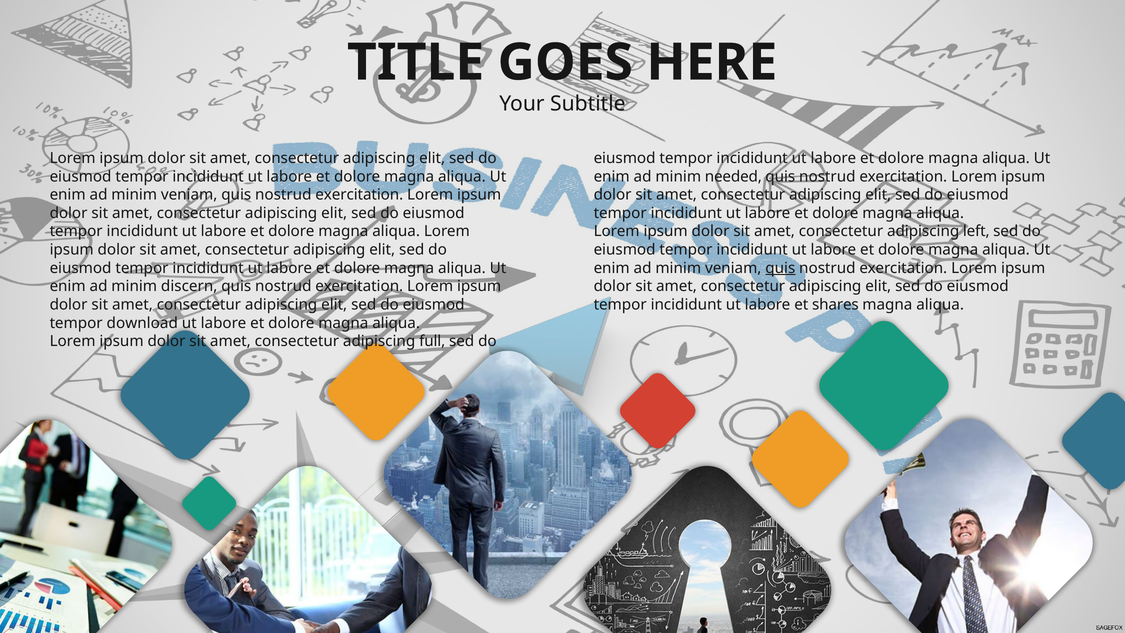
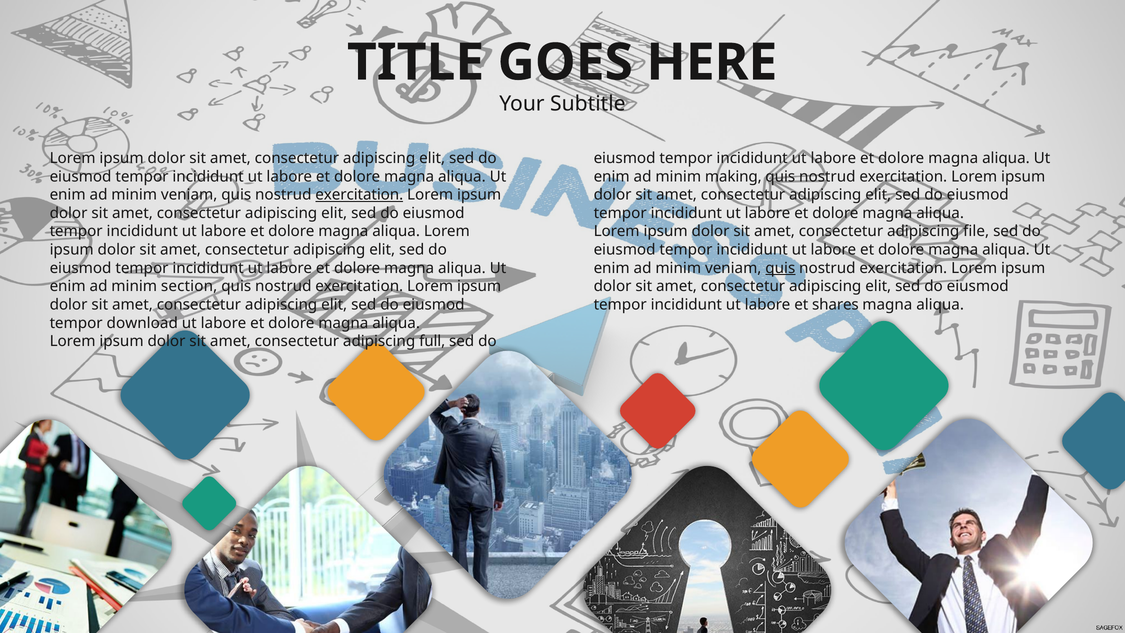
needed: needed -> making (733, 176)
exercitation underline: none -> present (359, 195)
left: left -> file (976, 231)
discern: discern -> section (189, 286)
